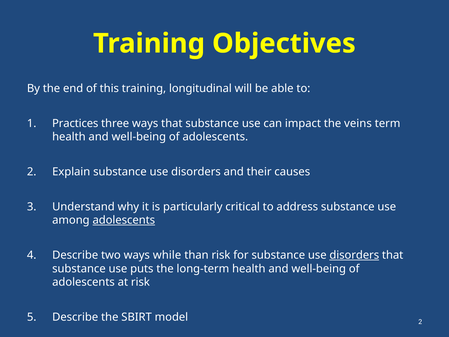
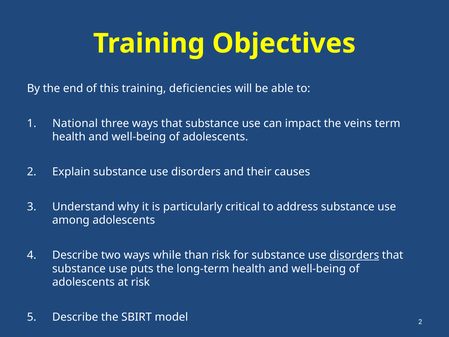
longitudinal: longitudinal -> deficiencies (200, 88)
Practices: Practices -> National (75, 123)
adolescents underline: present -> none (124, 220)
